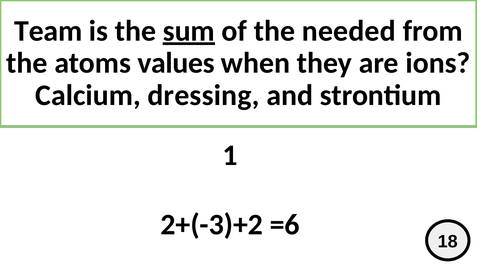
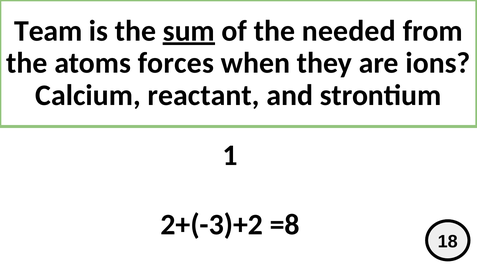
values: values -> forces (176, 63)
dressing: dressing -> reactant (204, 95)
=6: =6 -> =8 (285, 225)
